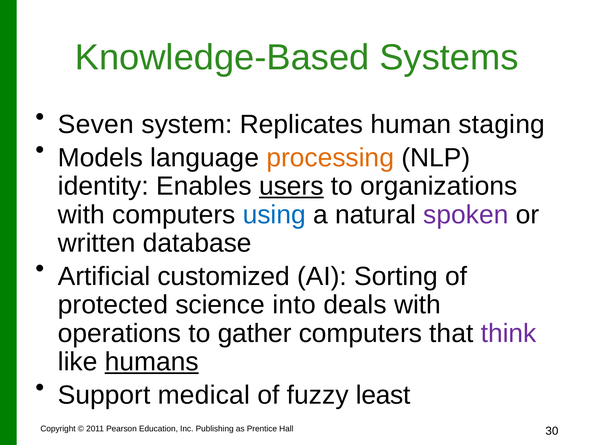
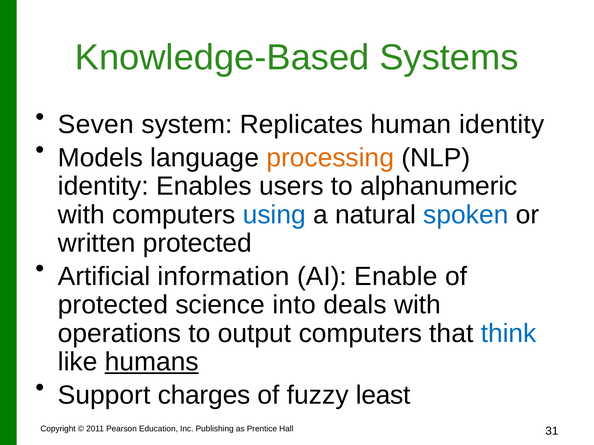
human staging: staging -> identity (502, 125)
users underline: present -> none (291, 186)
organizations: organizations -> alphanumeric (439, 186)
spoken colour: purple -> blue (466, 215)
written database: database -> protected (197, 243)
customized: customized -> information (224, 277)
Sorting: Sorting -> Enable (396, 277)
gather: gather -> output (255, 334)
think colour: purple -> blue (509, 334)
medical: medical -> charges (204, 396)
30: 30 -> 31 (552, 431)
